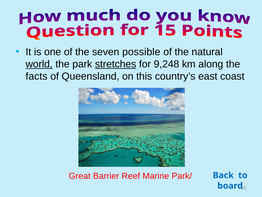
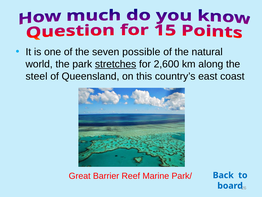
world underline: present -> none (39, 64)
9,248: 9,248 -> 2,600 (166, 64)
facts: facts -> steel (37, 76)
